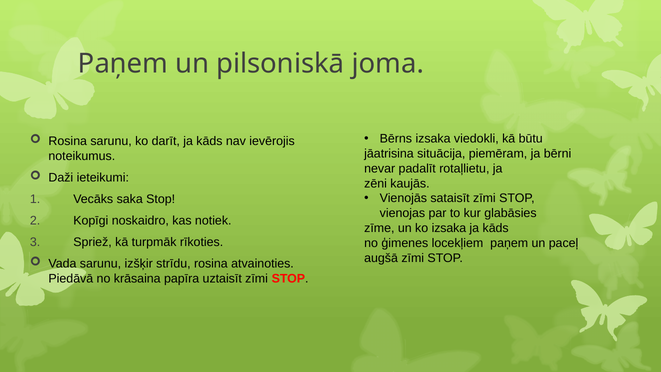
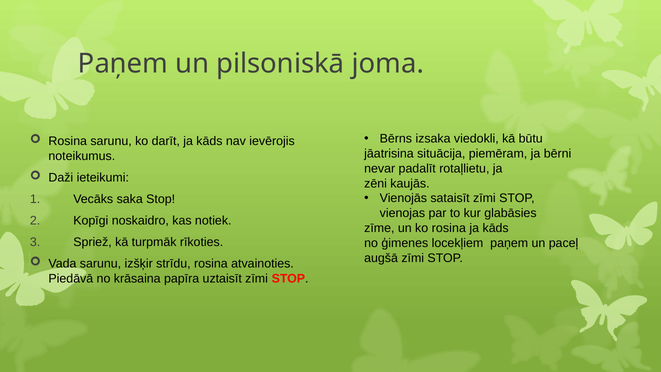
ko izsaka: izsaka -> rosina (449, 228)
